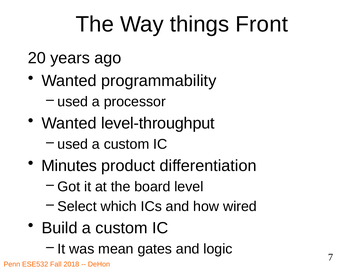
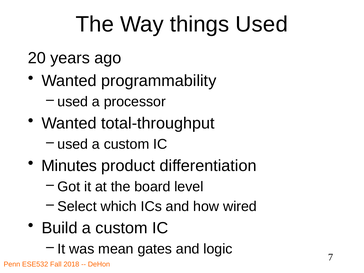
things Front: Front -> Used (262, 24)
level-throughput: level-throughput -> total-throughput (158, 123)
